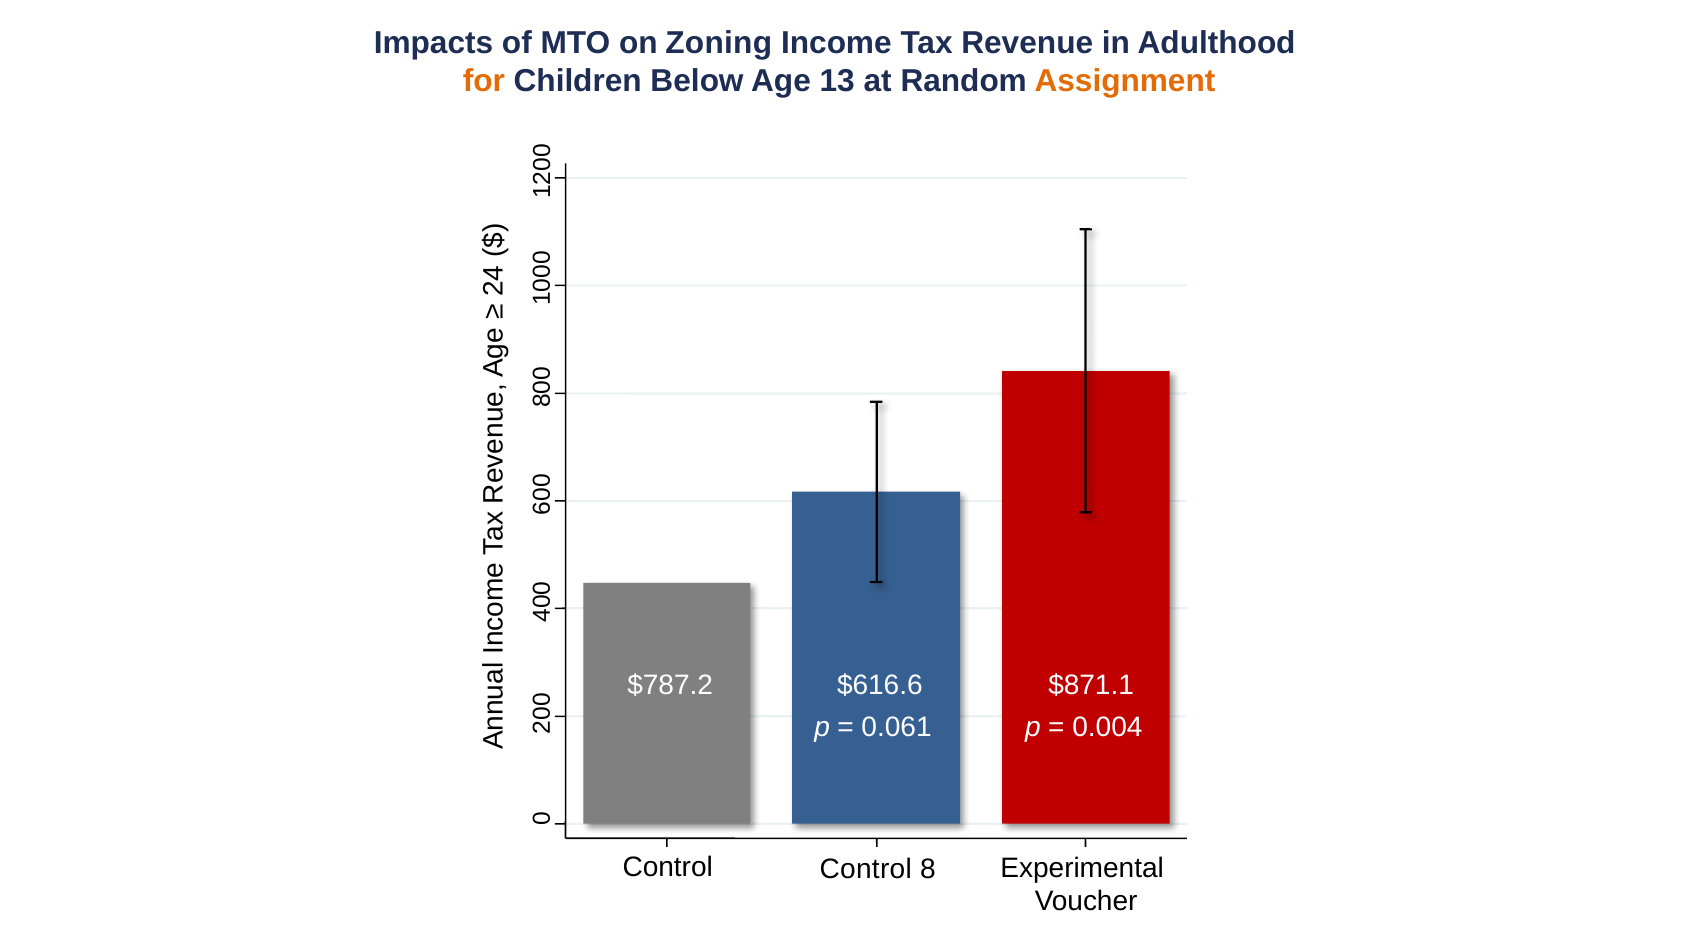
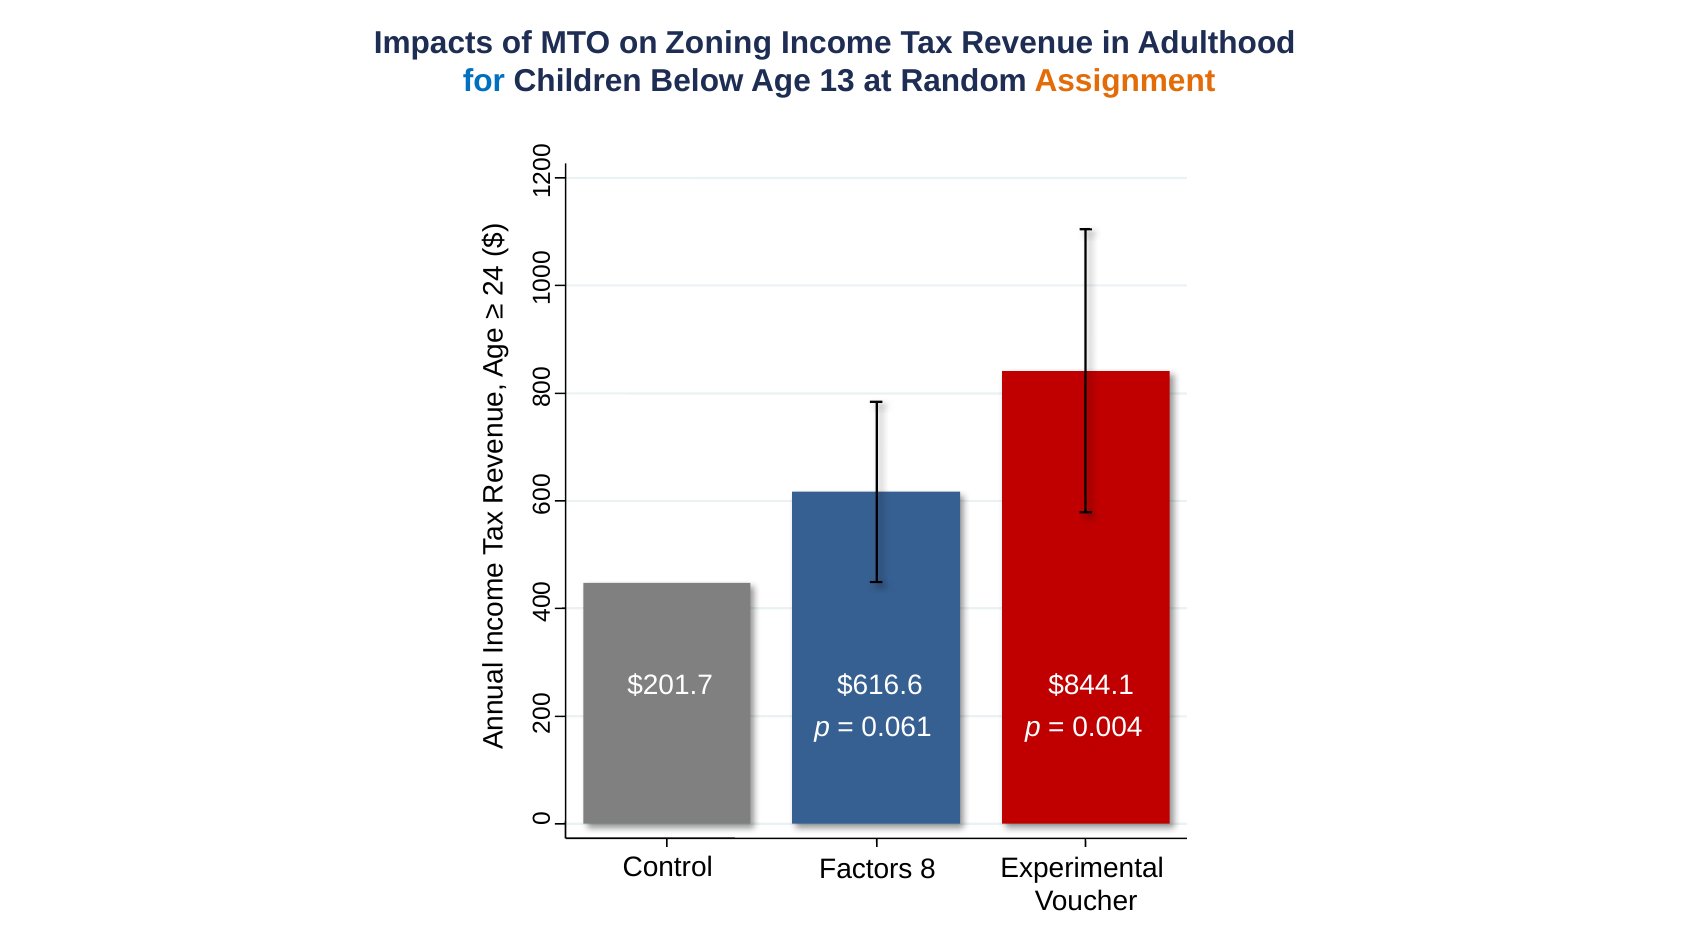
for colour: orange -> blue (484, 81)
$787.2: $787.2 -> $201.7 (670, 685)
$871.1: $871.1 -> $844.1 (1091, 685)
Control Control: Control -> Factors (866, 869)
